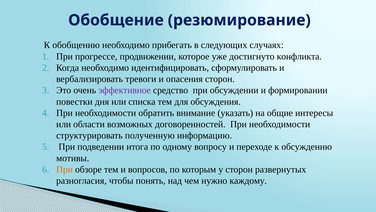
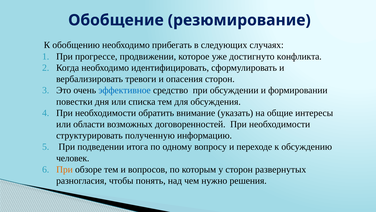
эффективное colour: purple -> blue (125, 90)
мотивы: мотивы -> человек (73, 158)
каждому: каждому -> решения (248, 180)
